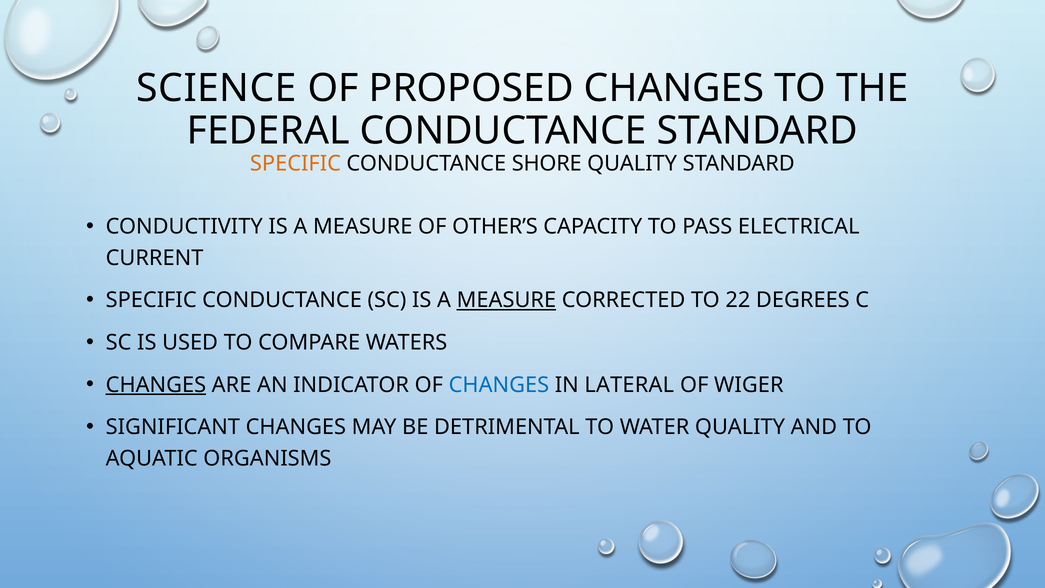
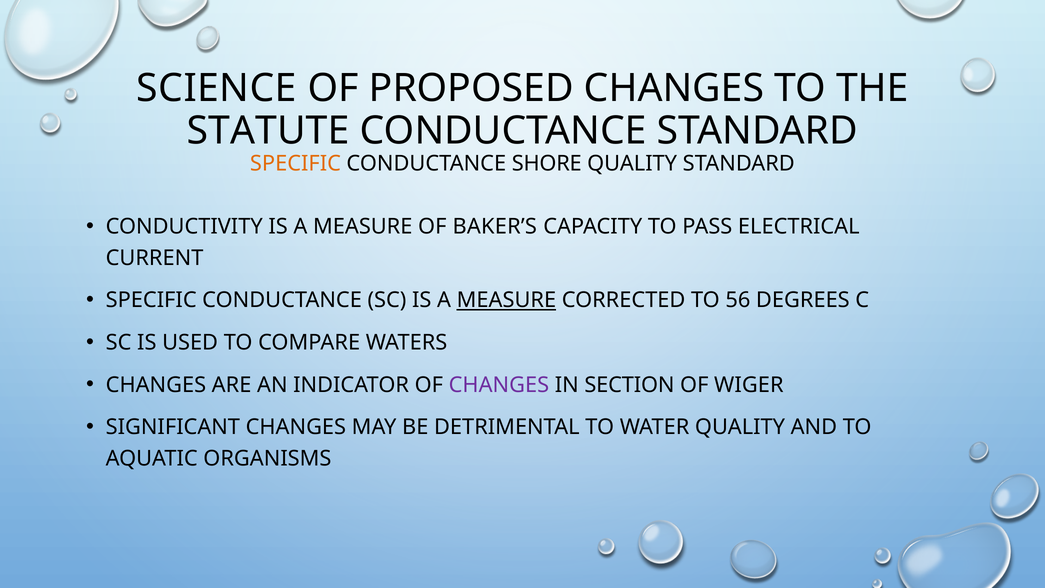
FEDERAL: FEDERAL -> STATUTE (268, 131)
OTHER’S: OTHER’S -> BAKER’S (495, 227)
22: 22 -> 56 (738, 300)
CHANGES underline: present -> none (156, 385)
CHANGES colour: blue -> purple (499, 385)
LATERAL: LATERAL -> SECTION (629, 385)
